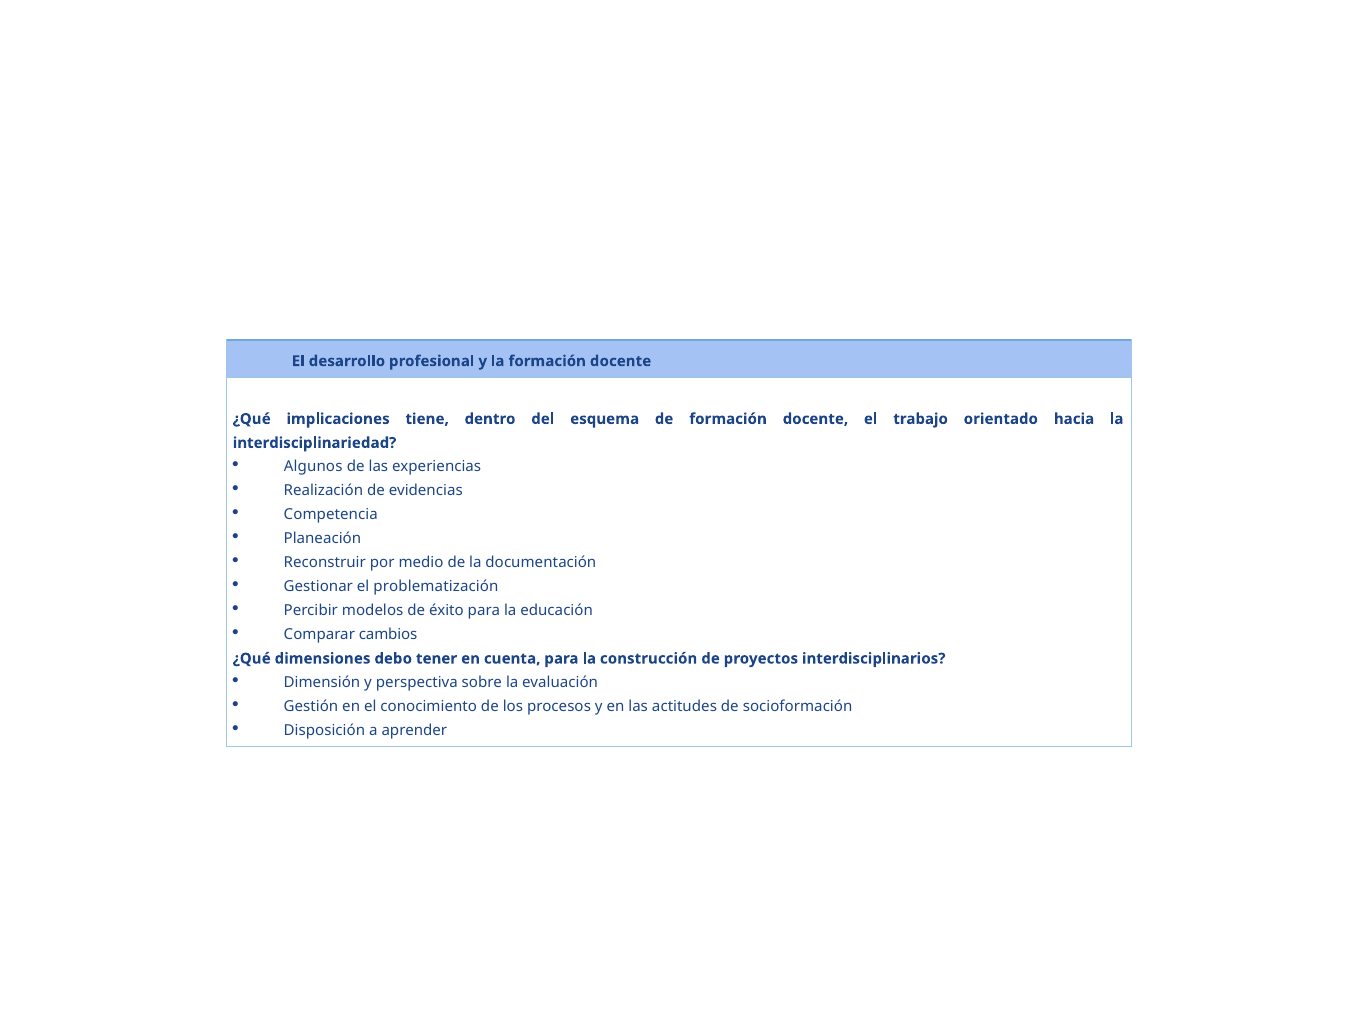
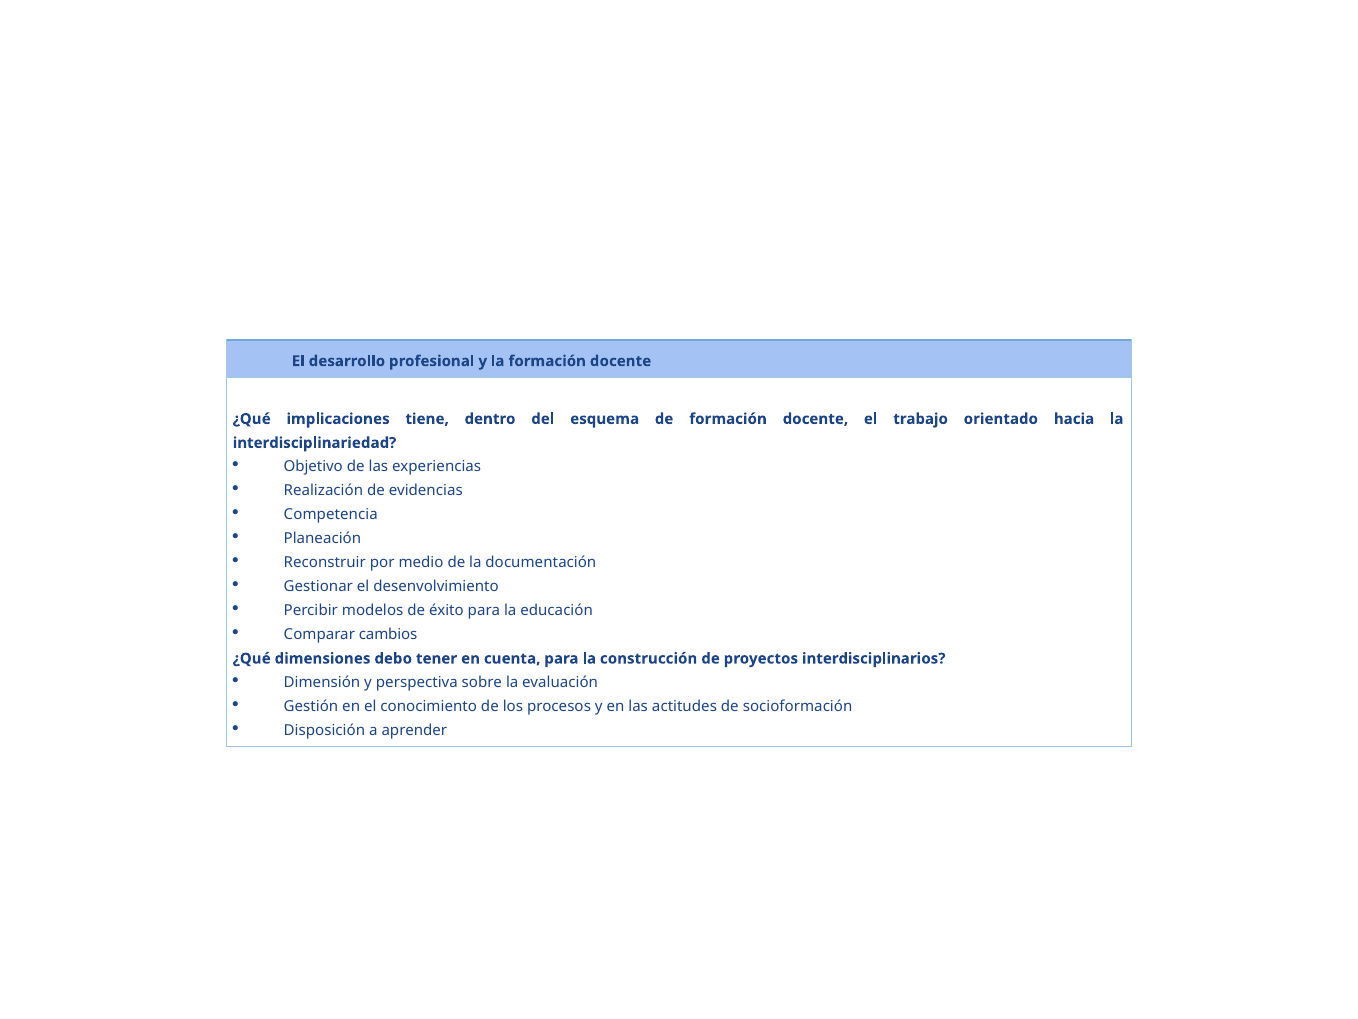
Algunos: Algunos -> Objetivo (313, 467)
problematización: problematización -> desenvolvimiento (436, 586)
